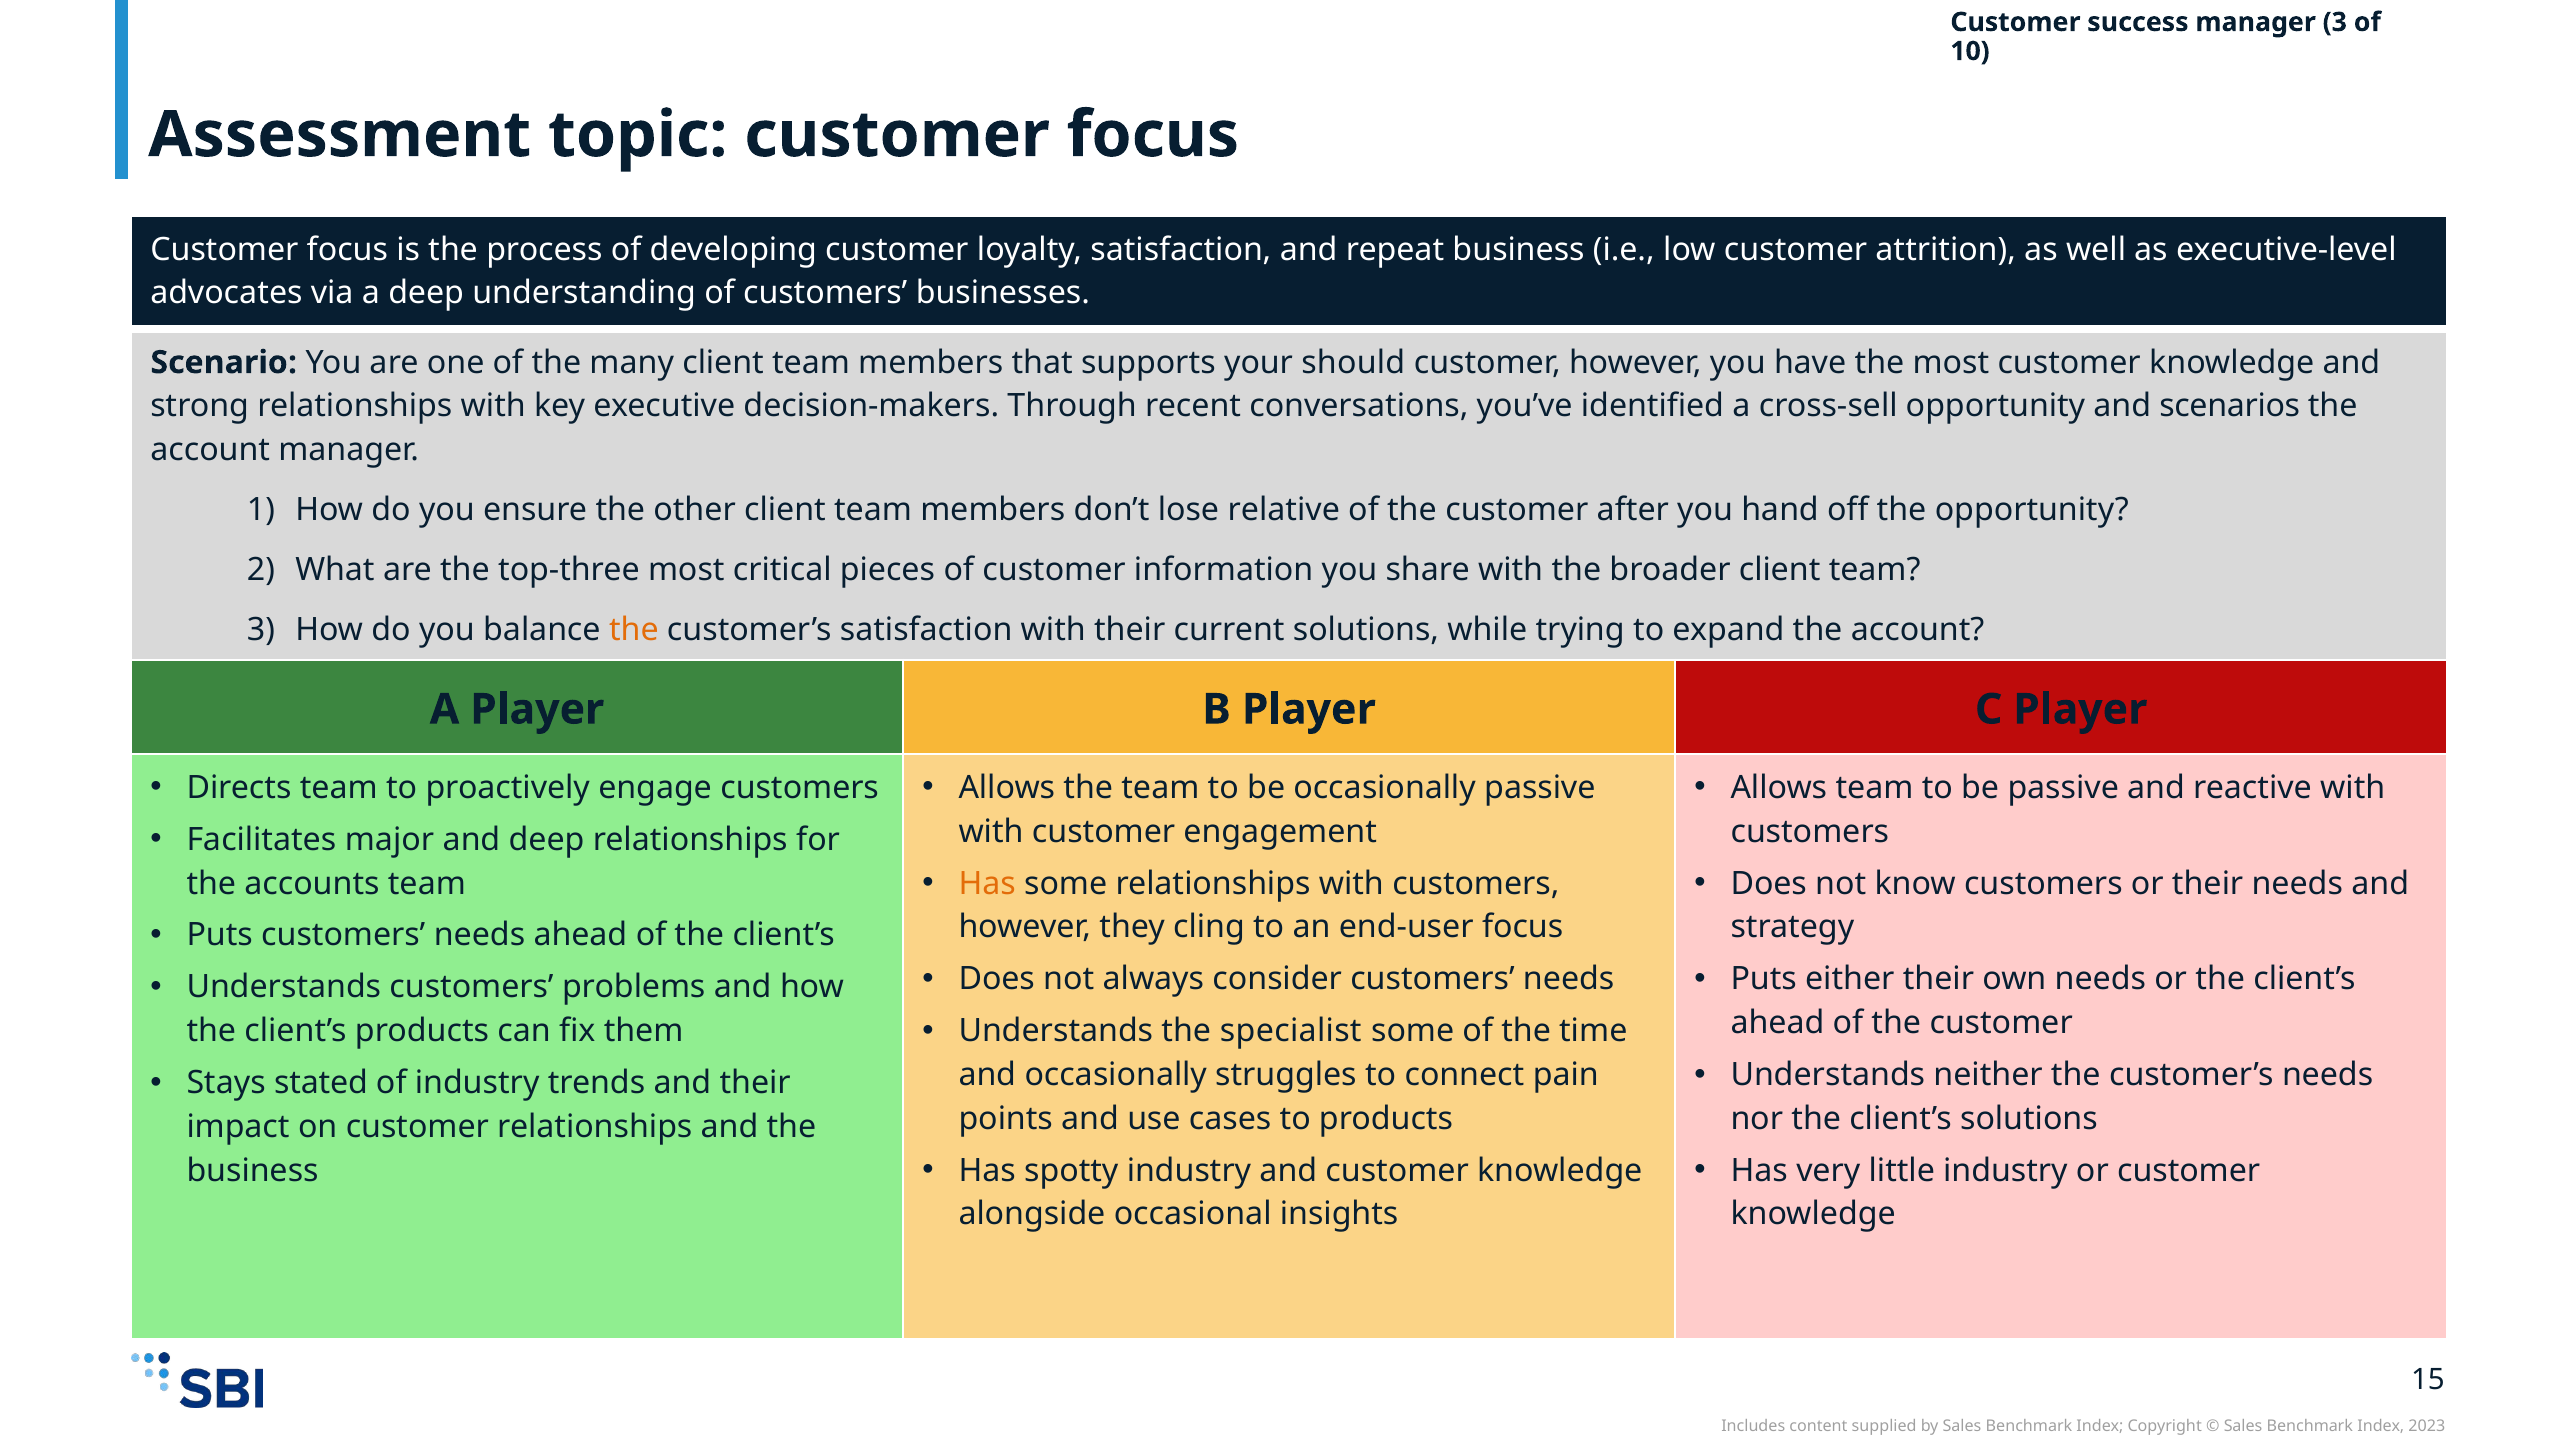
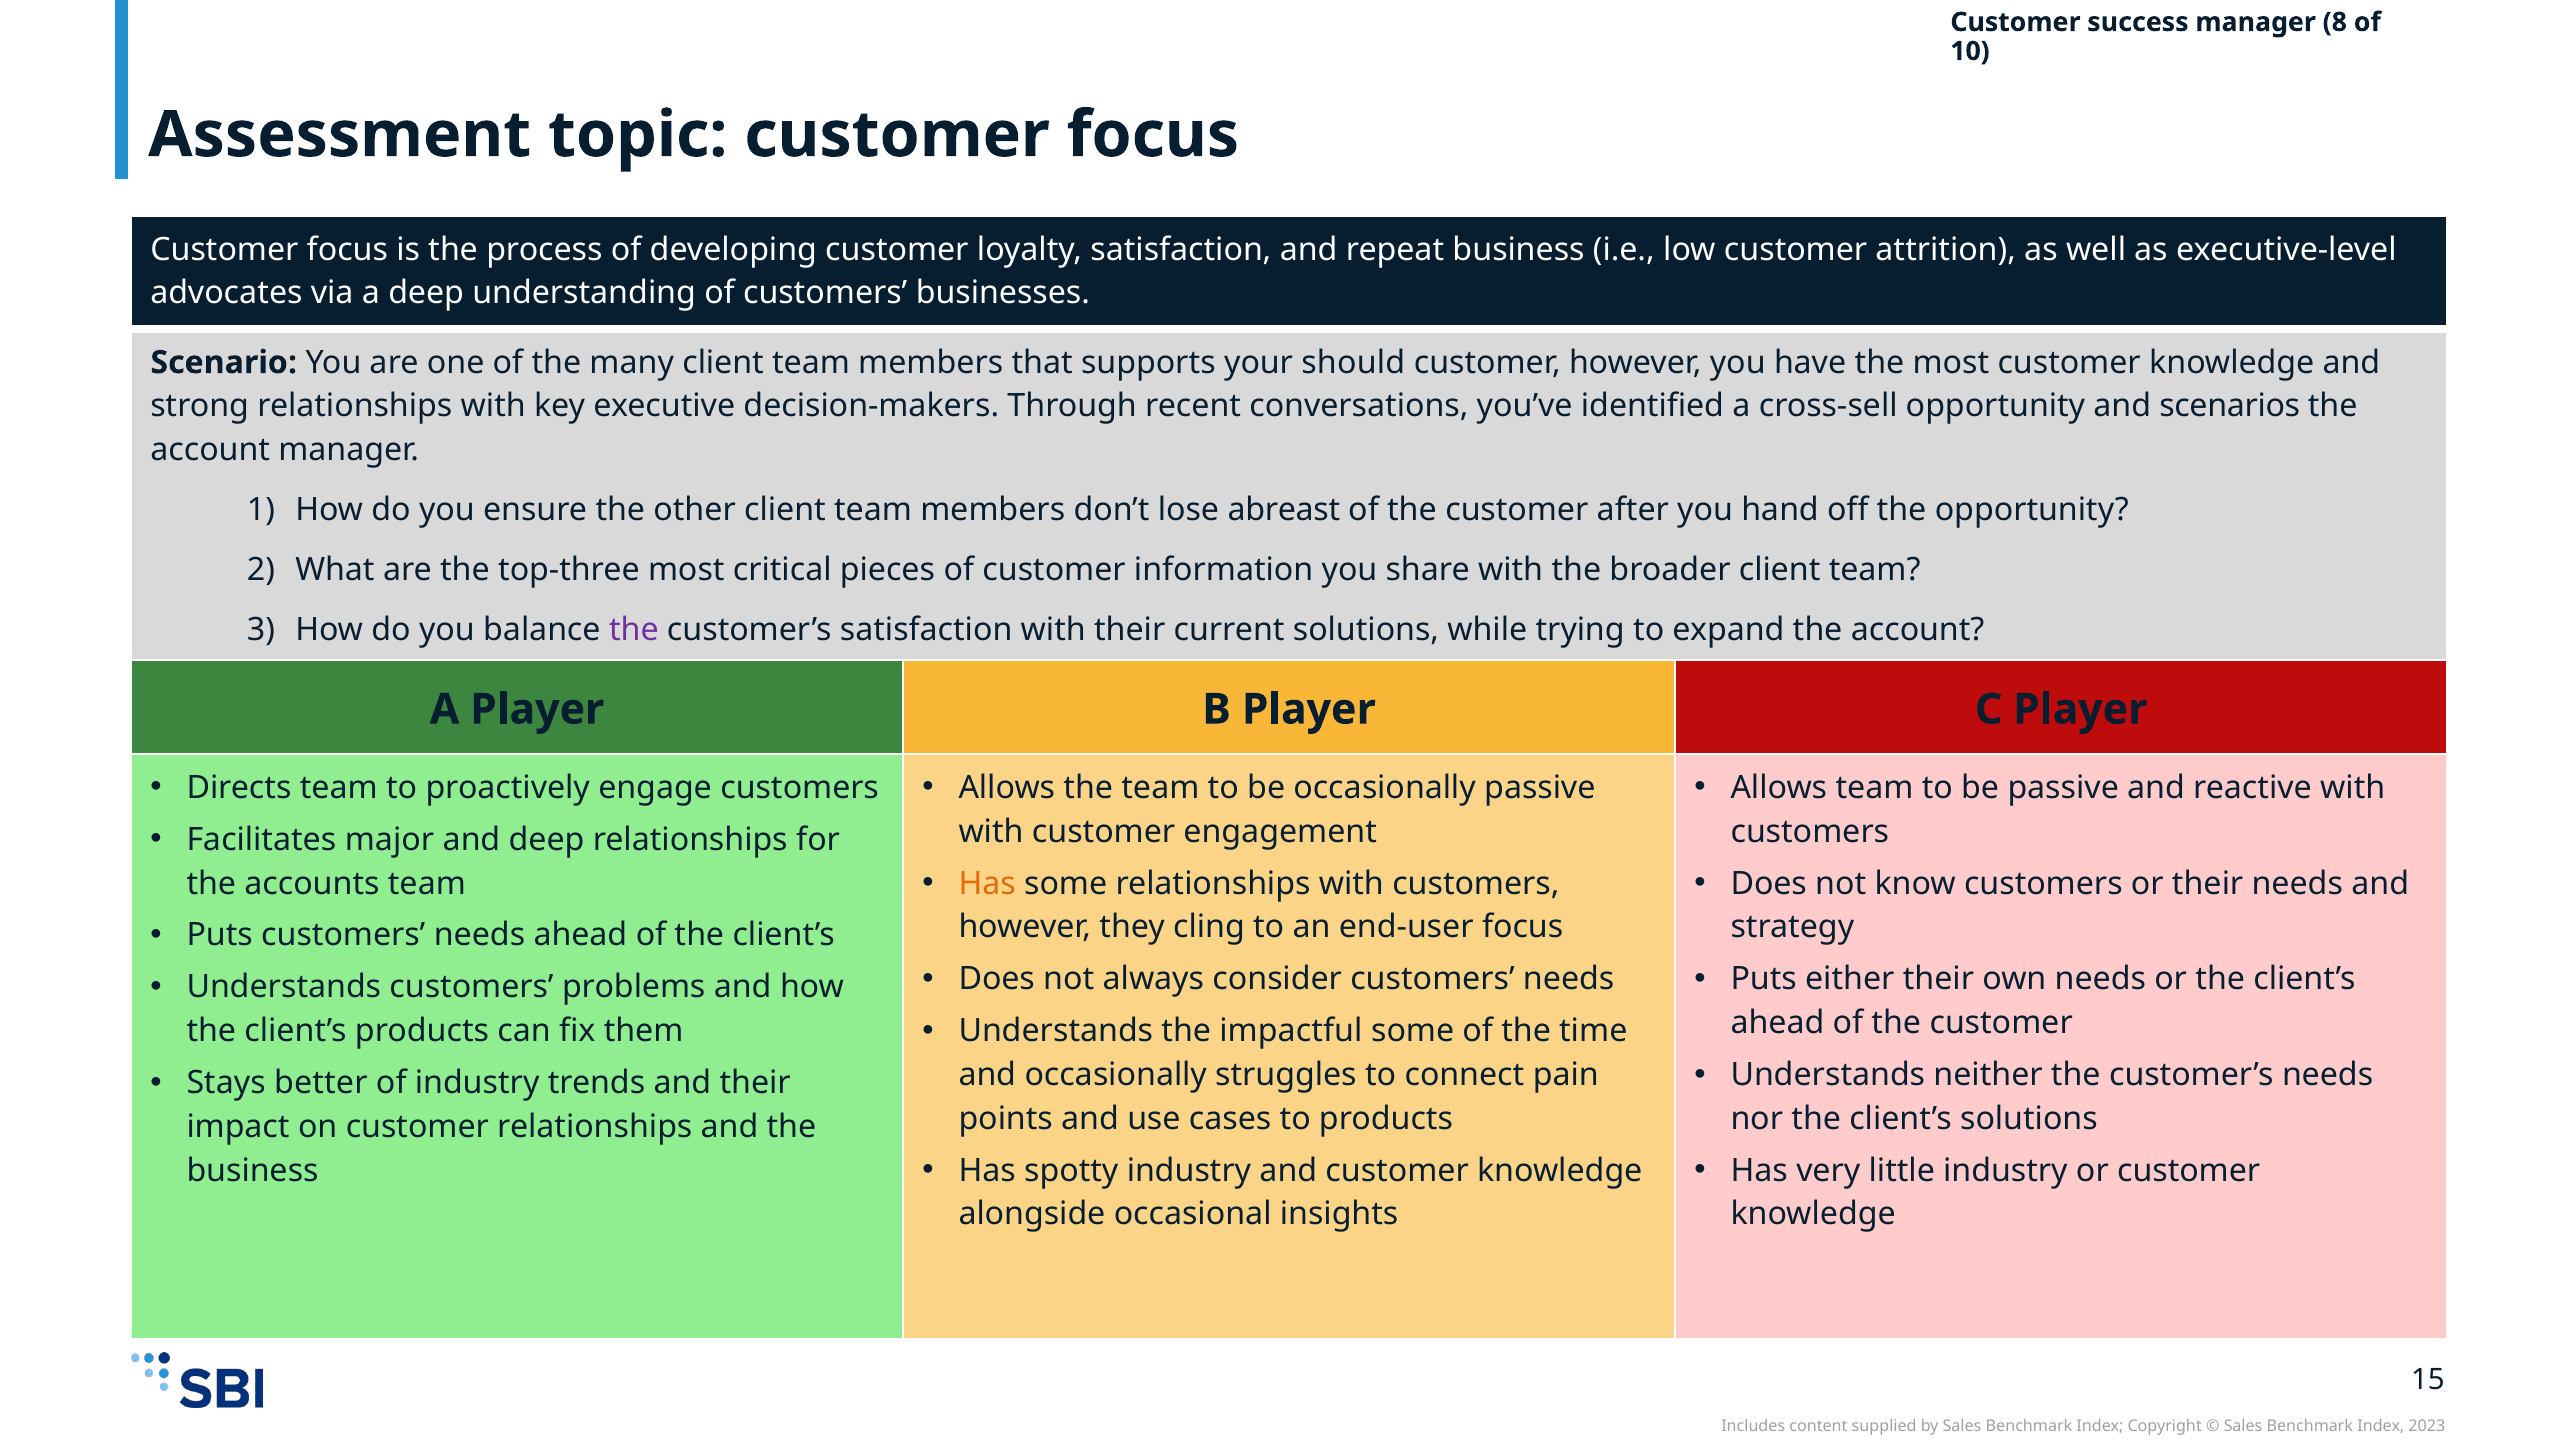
manager 3: 3 -> 8 (2335, 22)
relative: relative -> abreast (1284, 510)
the colour: orange -> purple (634, 630)
specialist: specialist -> impactful (1291, 1031)
stated: stated -> better (321, 1083)
